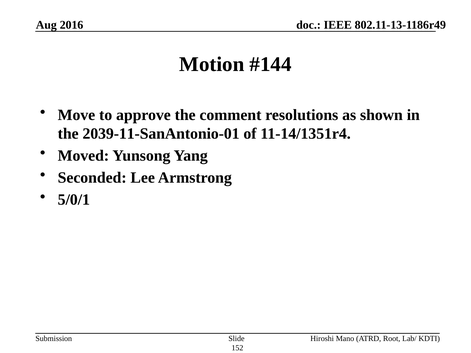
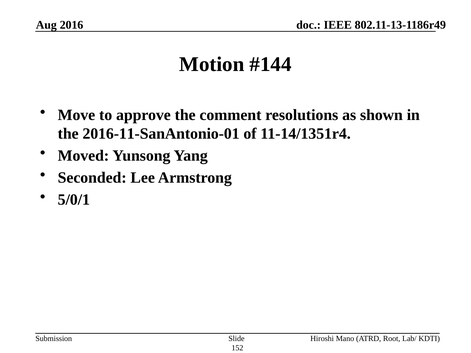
2039-11-SanAntonio-01: 2039-11-SanAntonio-01 -> 2016-11-SanAntonio-01 (161, 134)
